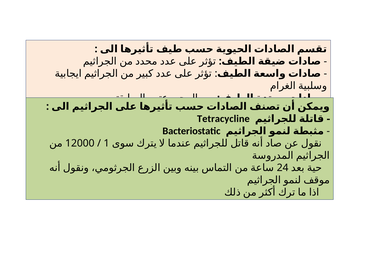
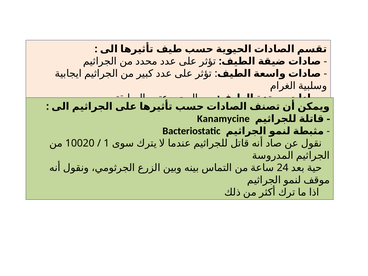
Tetracycline: Tetracycline -> Kanamycine (223, 119)
12000: 12000 -> 10020 (80, 143)
